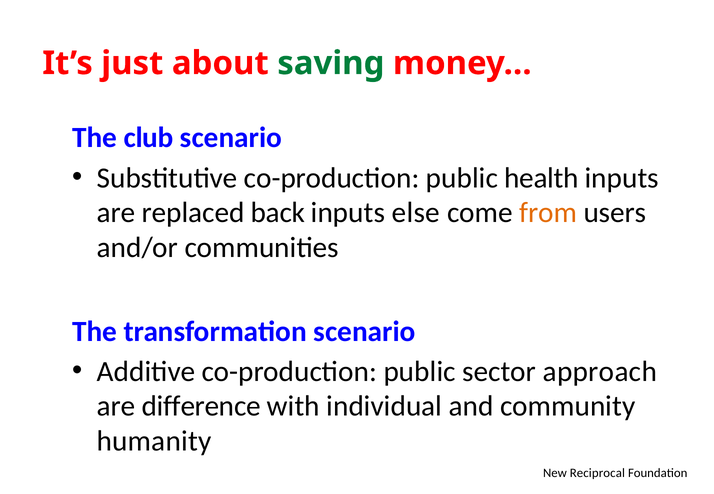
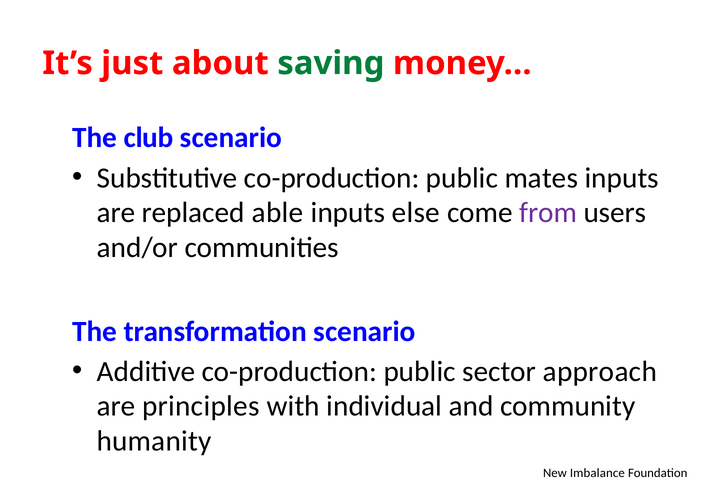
health: health -> mates (541, 178)
back: back -> able (278, 213)
from colour: orange -> purple (548, 213)
difference: difference -> principles (201, 406)
Reciprocal: Reciprocal -> Imbalance (597, 473)
